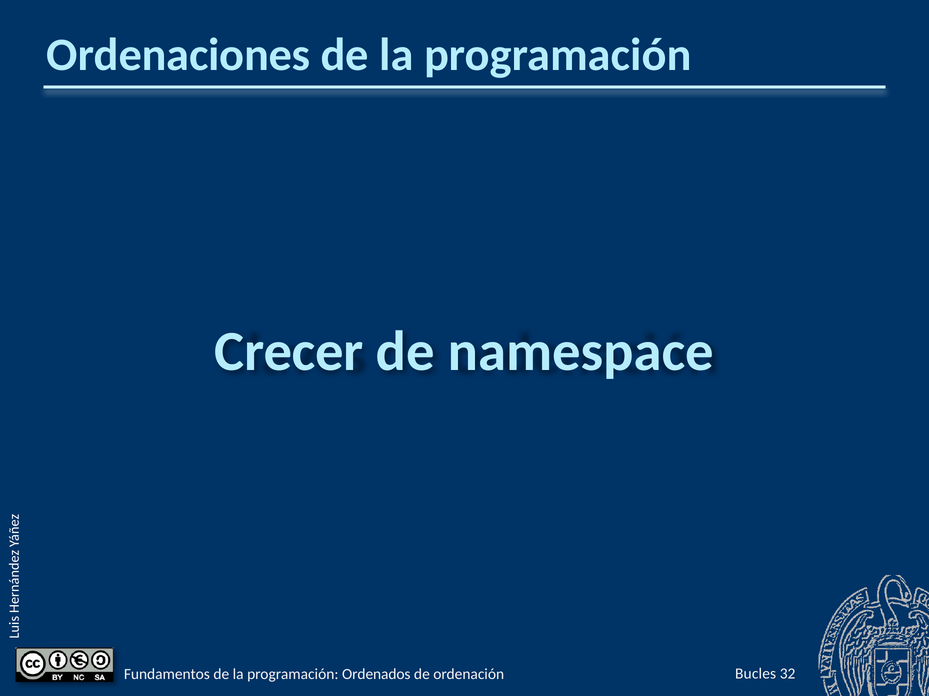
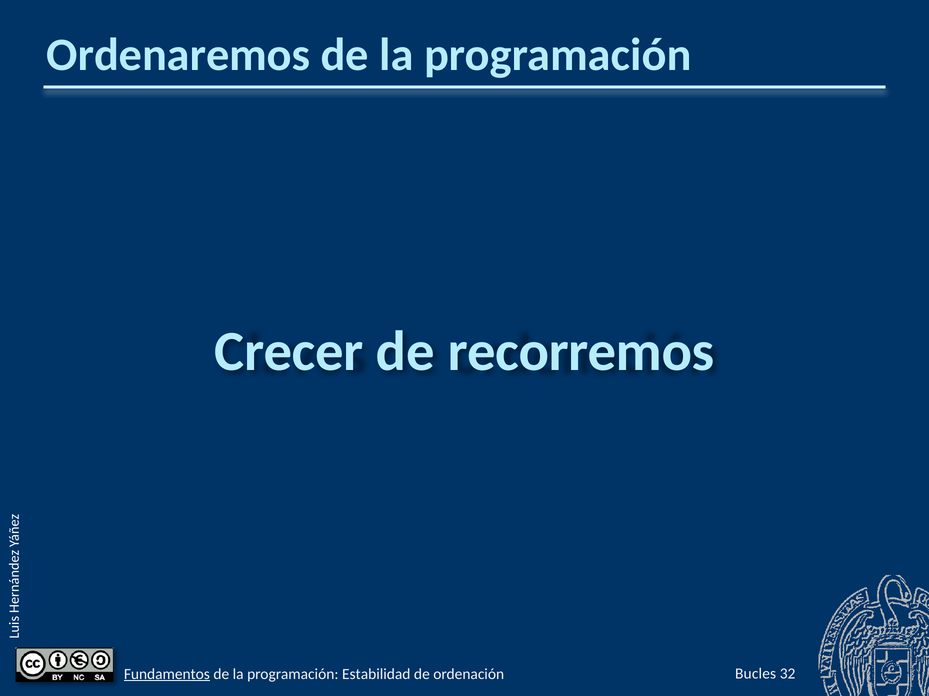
Ordenaciones: Ordenaciones -> Ordenaremos (178, 55)
namespace: namespace -> recorremos (581, 352)
Fundamentos underline: none -> present (167, 675)
Ordenados: Ordenados -> Estabilidad (376, 675)
